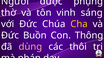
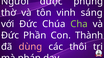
Cha colour: yellow -> light green (79, 24)
Buồn: Buồn -> Phần (35, 36)
Thông: Thông -> Thành (89, 36)
